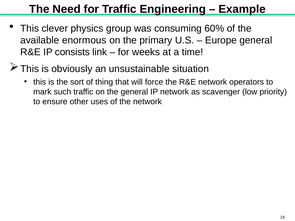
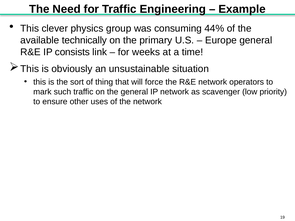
60%: 60% -> 44% (214, 29)
enormous: enormous -> technically (84, 40)
